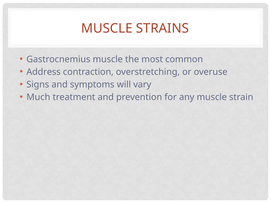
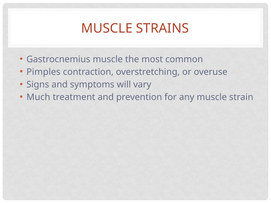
Address: Address -> Pimples (43, 72)
